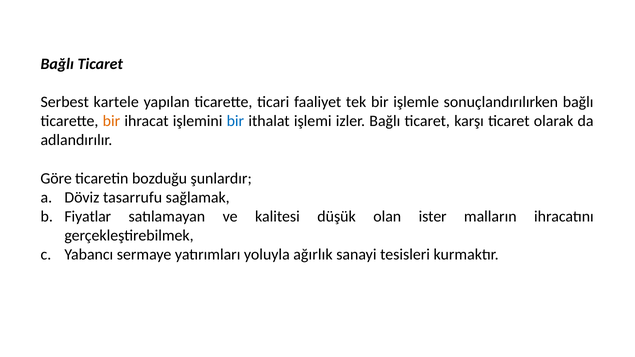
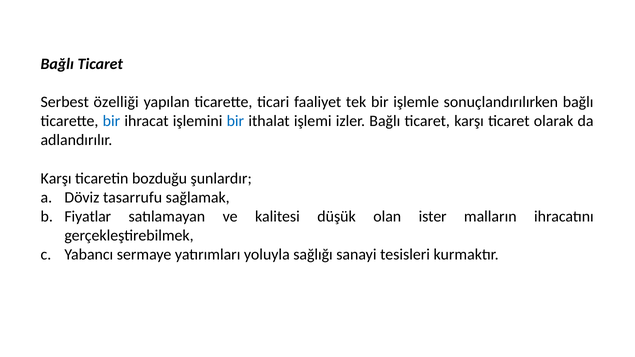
kartele: kartele -> özelliği (116, 102)
bir colour: orange -> blue (111, 121)
Göre: Göre -> Karşı (56, 178)
ağırlık: ağırlık -> sağlığı (313, 255)
